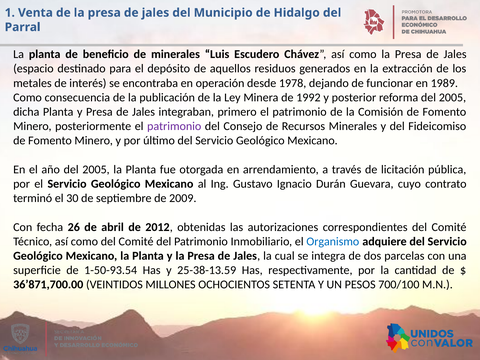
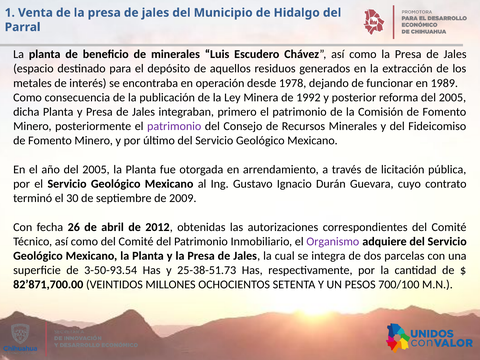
Organismo colour: blue -> purple (333, 242)
1-50-93.54: 1-50-93.54 -> 3-50-93.54 (111, 270)
25-38-13.59: 25-38-13.59 -> 25-38-51.73 (207, 270)
36’871,700.00: 36’871,700.00 -> 82’871,700.00 (48, 285)
